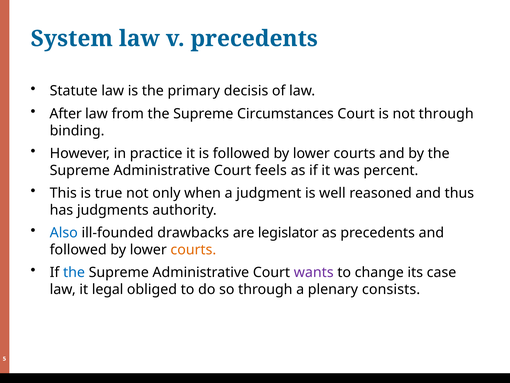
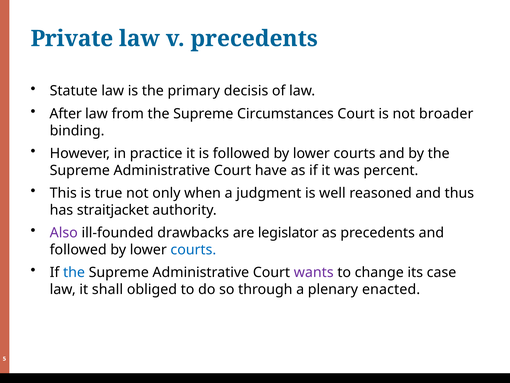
System: System -> Private (72, 39)
not through: through -> broader (446, 114)
feels: feels -> have (271, 170)
judgments: judgments -> straitjacket (113, 210)
Also colour: blue -> purple (64, 233)
courts colour: orange -> blue (193, 250)
legal: legal -> shall (108, 289)
consists: consists -> enacted (391, 289)
